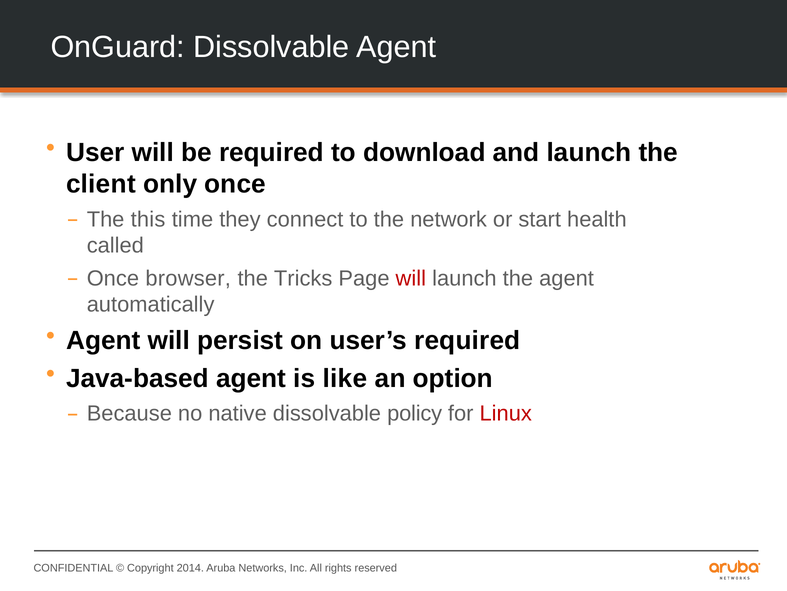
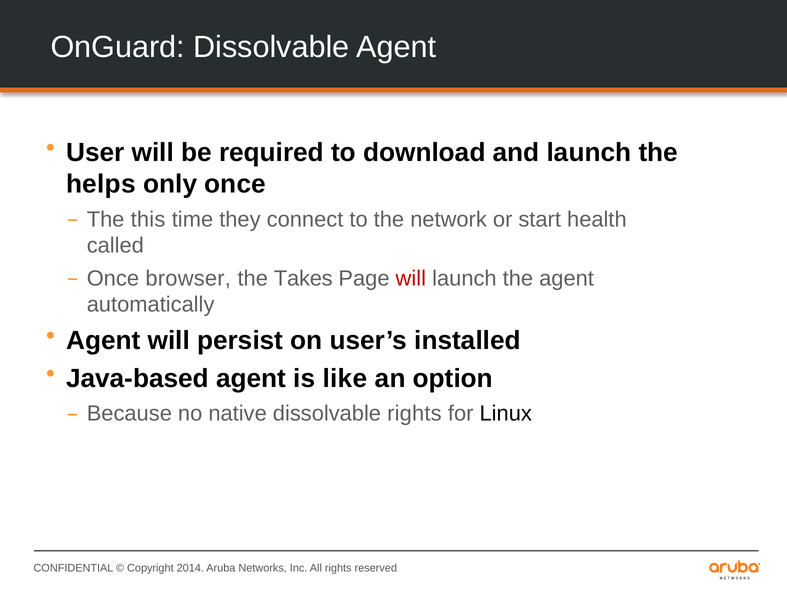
client: client -> helps (101, 184)
Tricks: Tricks -> Takes (303, 278)
user’s required: required -> installed (468, 340)
dissolvable policy: policy -> rights (414, 413)
Linux colour: red -> black (506, 413)
